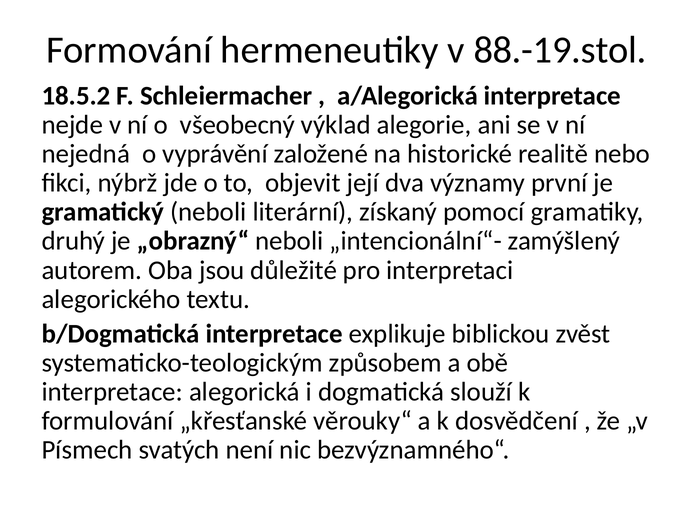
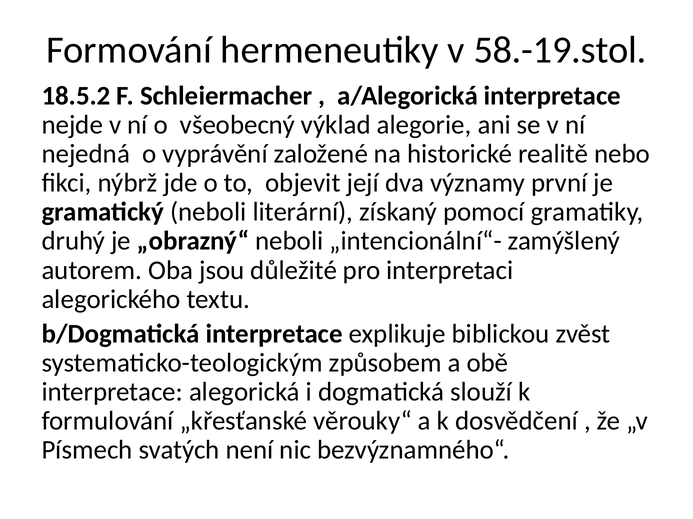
88.-19.stol: 88.-19.stol -> 58.-19.stol (560, 50)
